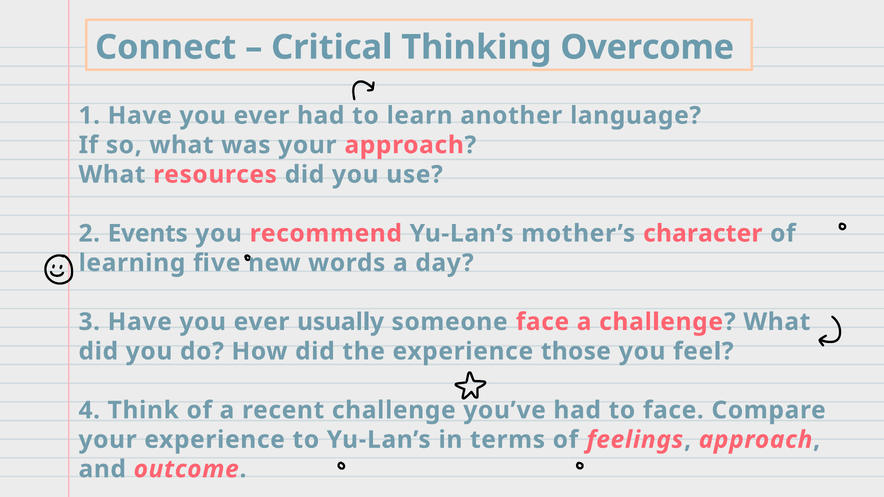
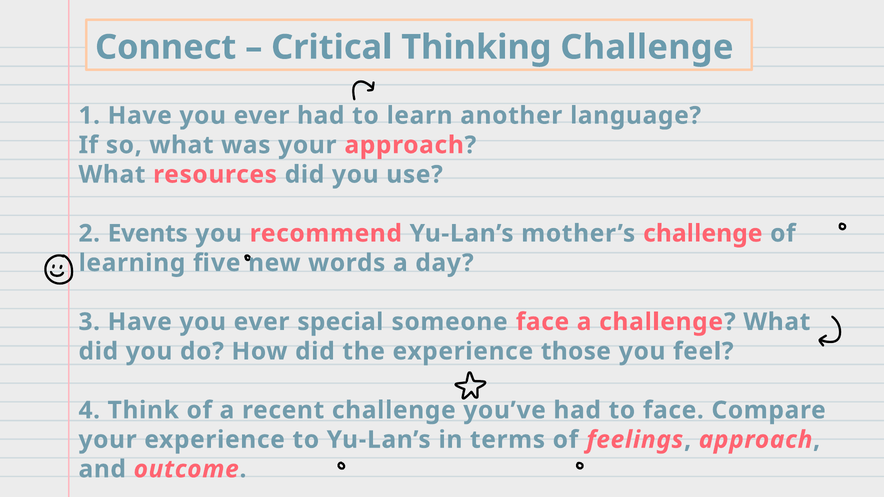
Thinking Overcome: Overcome -> Challenge (647, 47)
mother’s character: character -> challenge (703, 234)
usually: usually -> special (340, 322)
